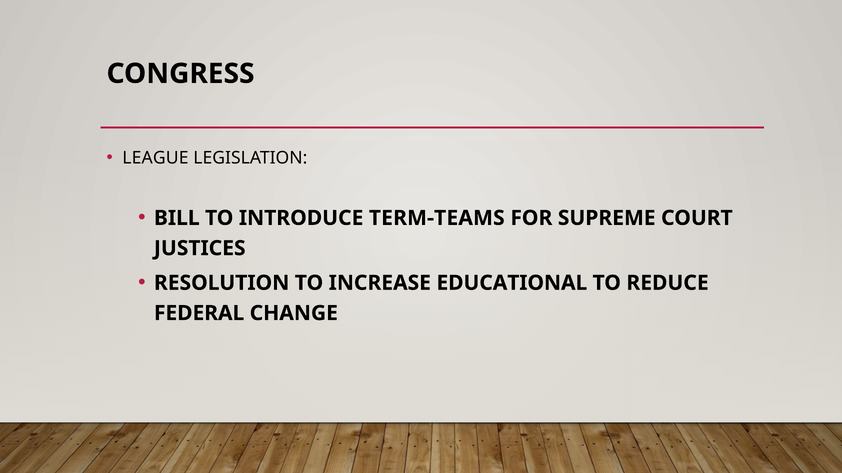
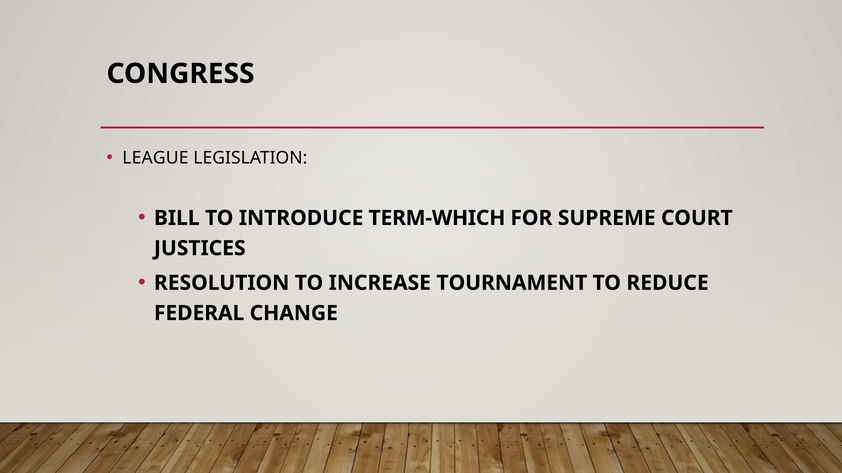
TERM-TEAMS: TERM-TEAMS -> TERM-WHICH (437, 218)
EDUCATIONAL: EDUCATIONAL -> TOURNAMENT (512, 283)
